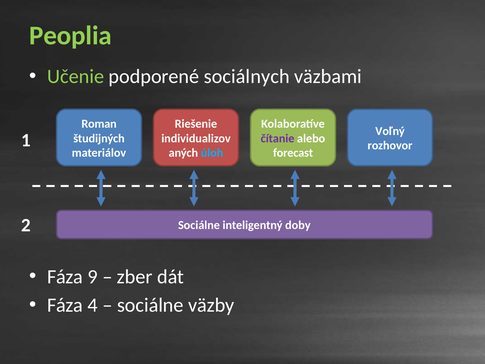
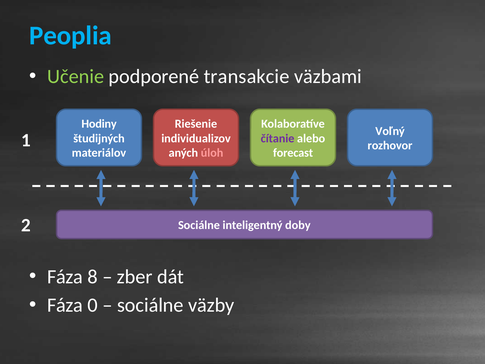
Peoplia colour: light green -> light blue (70, 35)
sociálnych: sociálnych -> transakcie (247, 77)
Roman: Roman -> Hodiny (99, 124)
úloh colour: light blue -> pink (212, 153)
9: 9 -> 8 (93, 277)
4: 4 -> 0 (93, 305)
